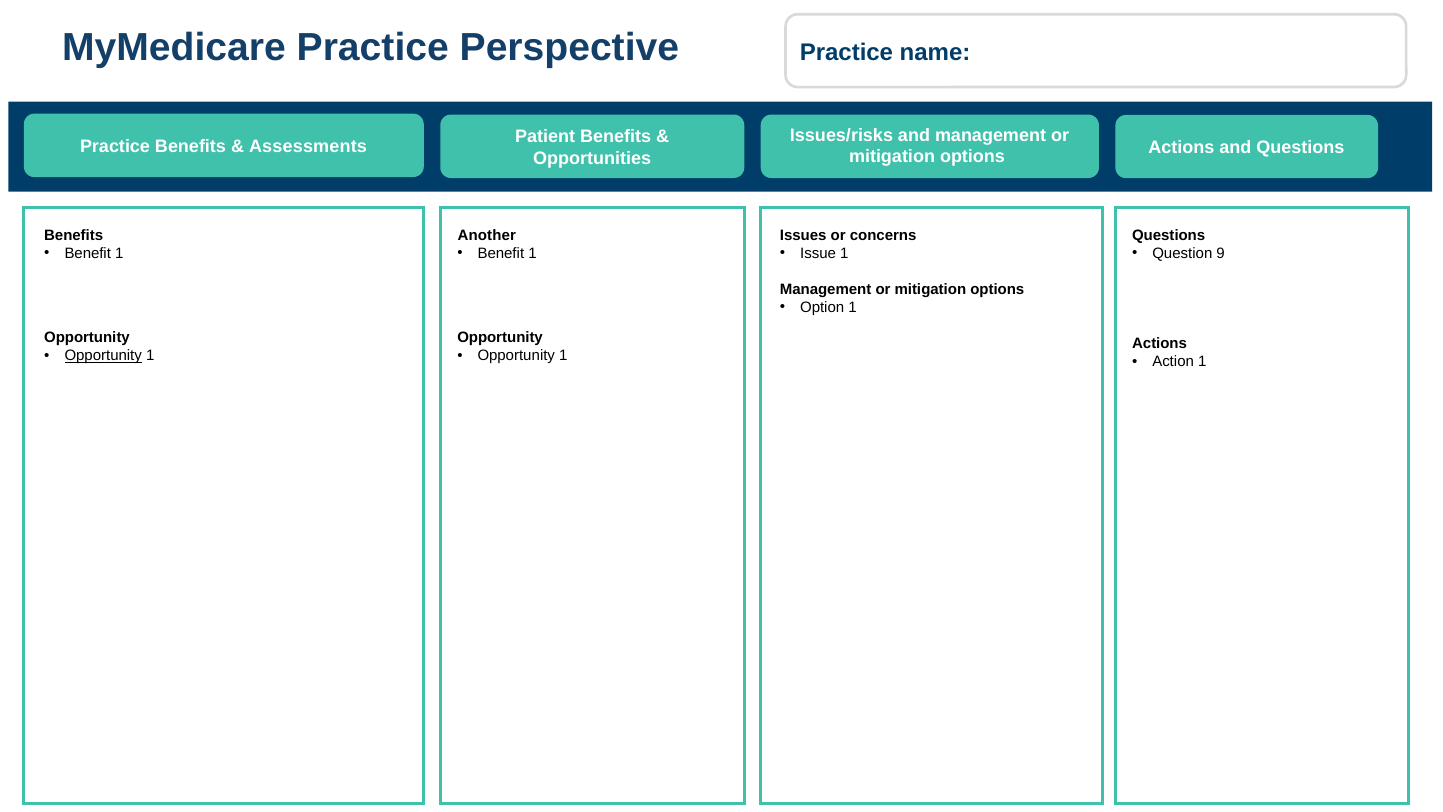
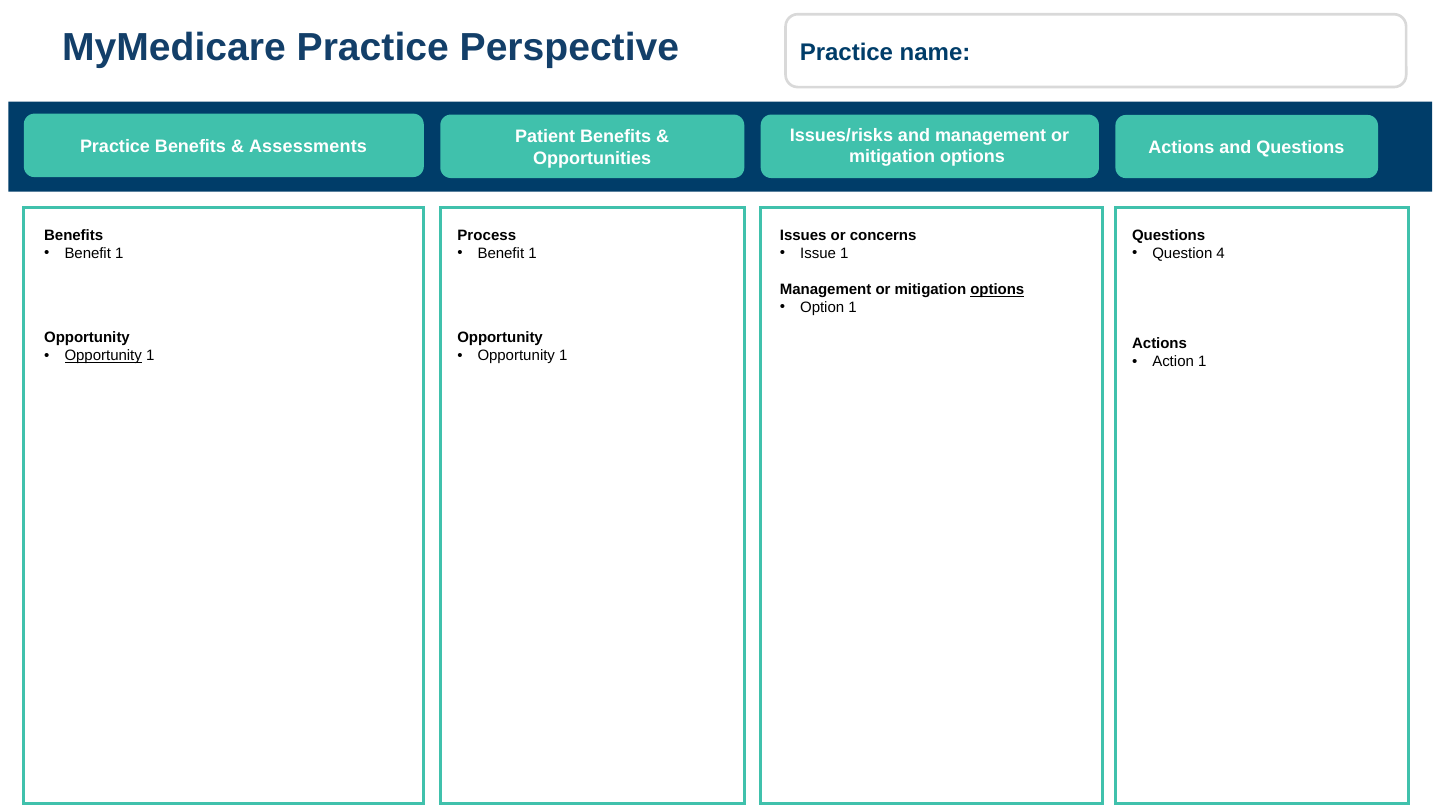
Another: Another -> Process (487, 235)
9: 9 -> 4 (1221, 253)
options underline: none -> present (997, 290)
